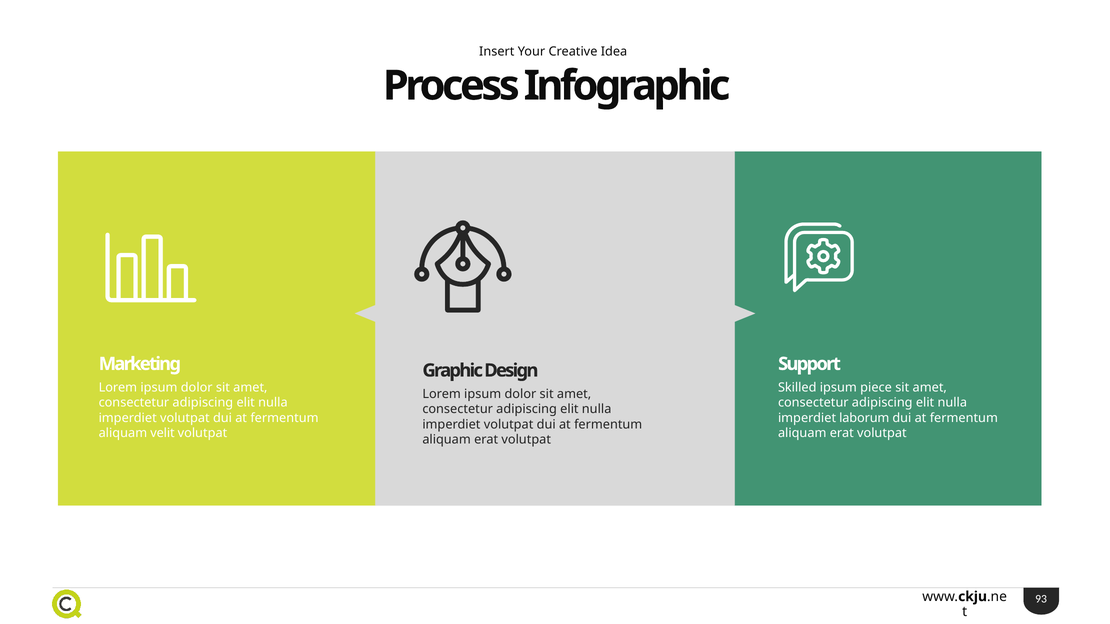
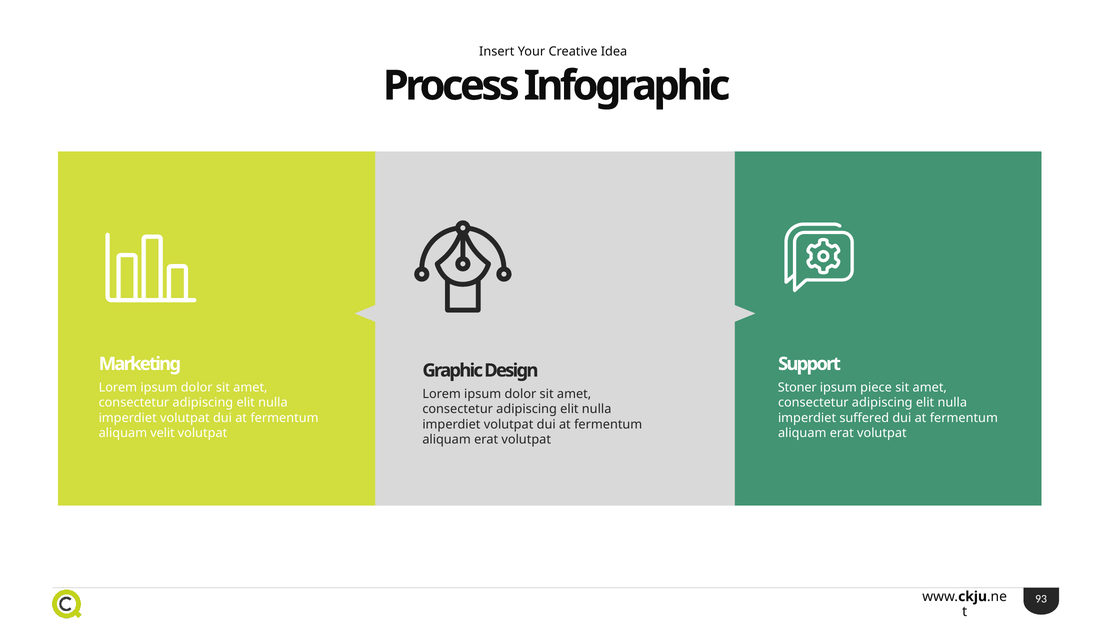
Skilled: Skilled -> Stoner (797, 388)
laborum: laborum -> suffered (864, 418)
